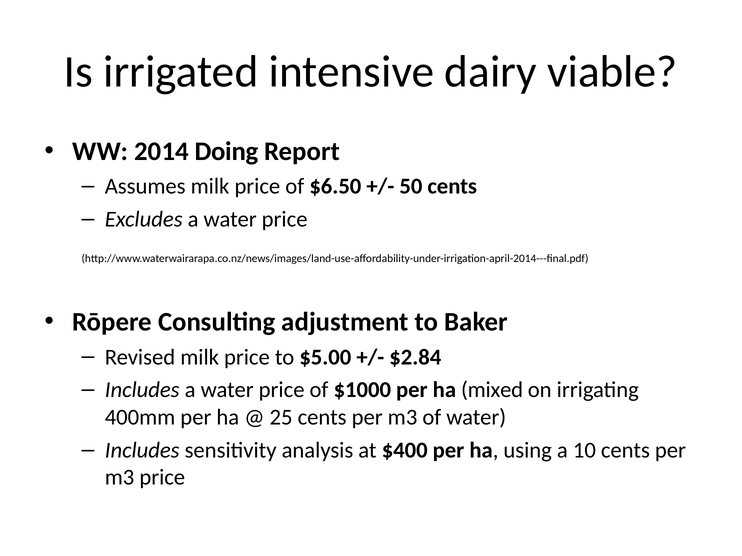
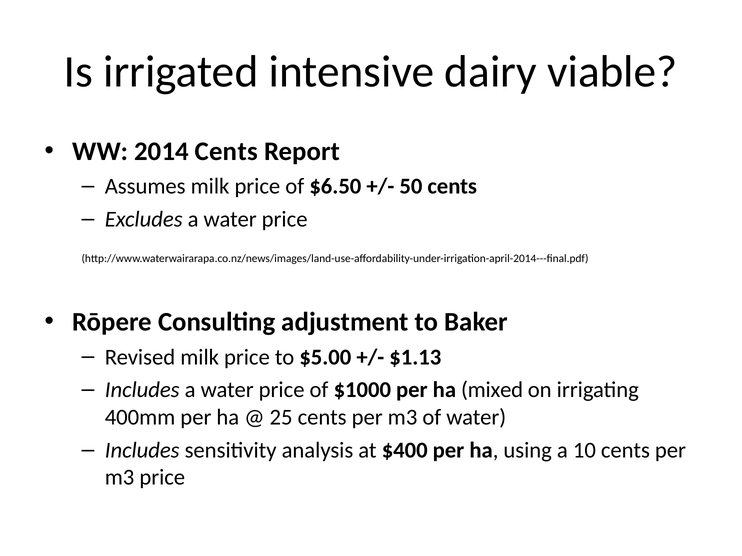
2014 Doing: Doing -> Cents (226, 152)
$2.84: $2.84 -> $1.13 (415, 357)
